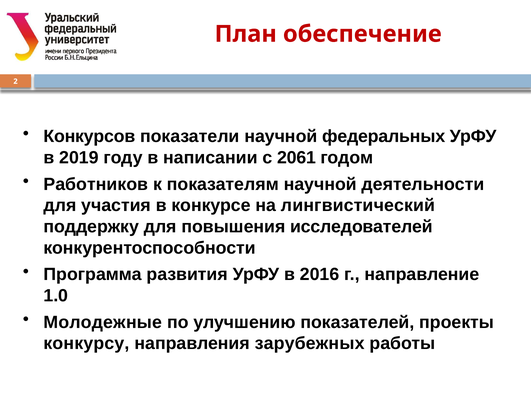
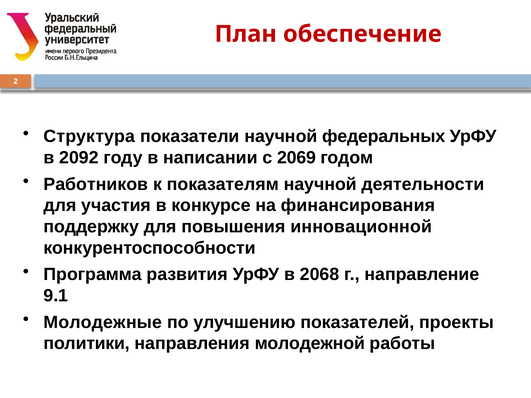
Конкурсов: Конкурсов -> Структура (89, 137)
2019: 2019 -> 2092 (79, 158)
2061: 2061 -> 2069 (296, 158)
лингвистический: лингвистический -> финансирования (358, 206)
исследователей: исследователей -> инновационной (361, 227)
2016: 2016 -> 2068 (320, 275)
1.0: 1.0 -> 9.1 (56, 296)
конкурсу: конкурсу -> политики (87, 344)
зарубежных: зарубежных -> молодежной (310, 344)
